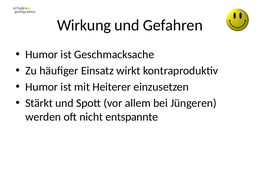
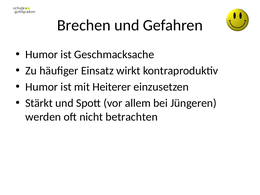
Wirkung: Wirkung -> Brechen (84, 25)
entspannte: entspannte -> betrachten (132, 117)
